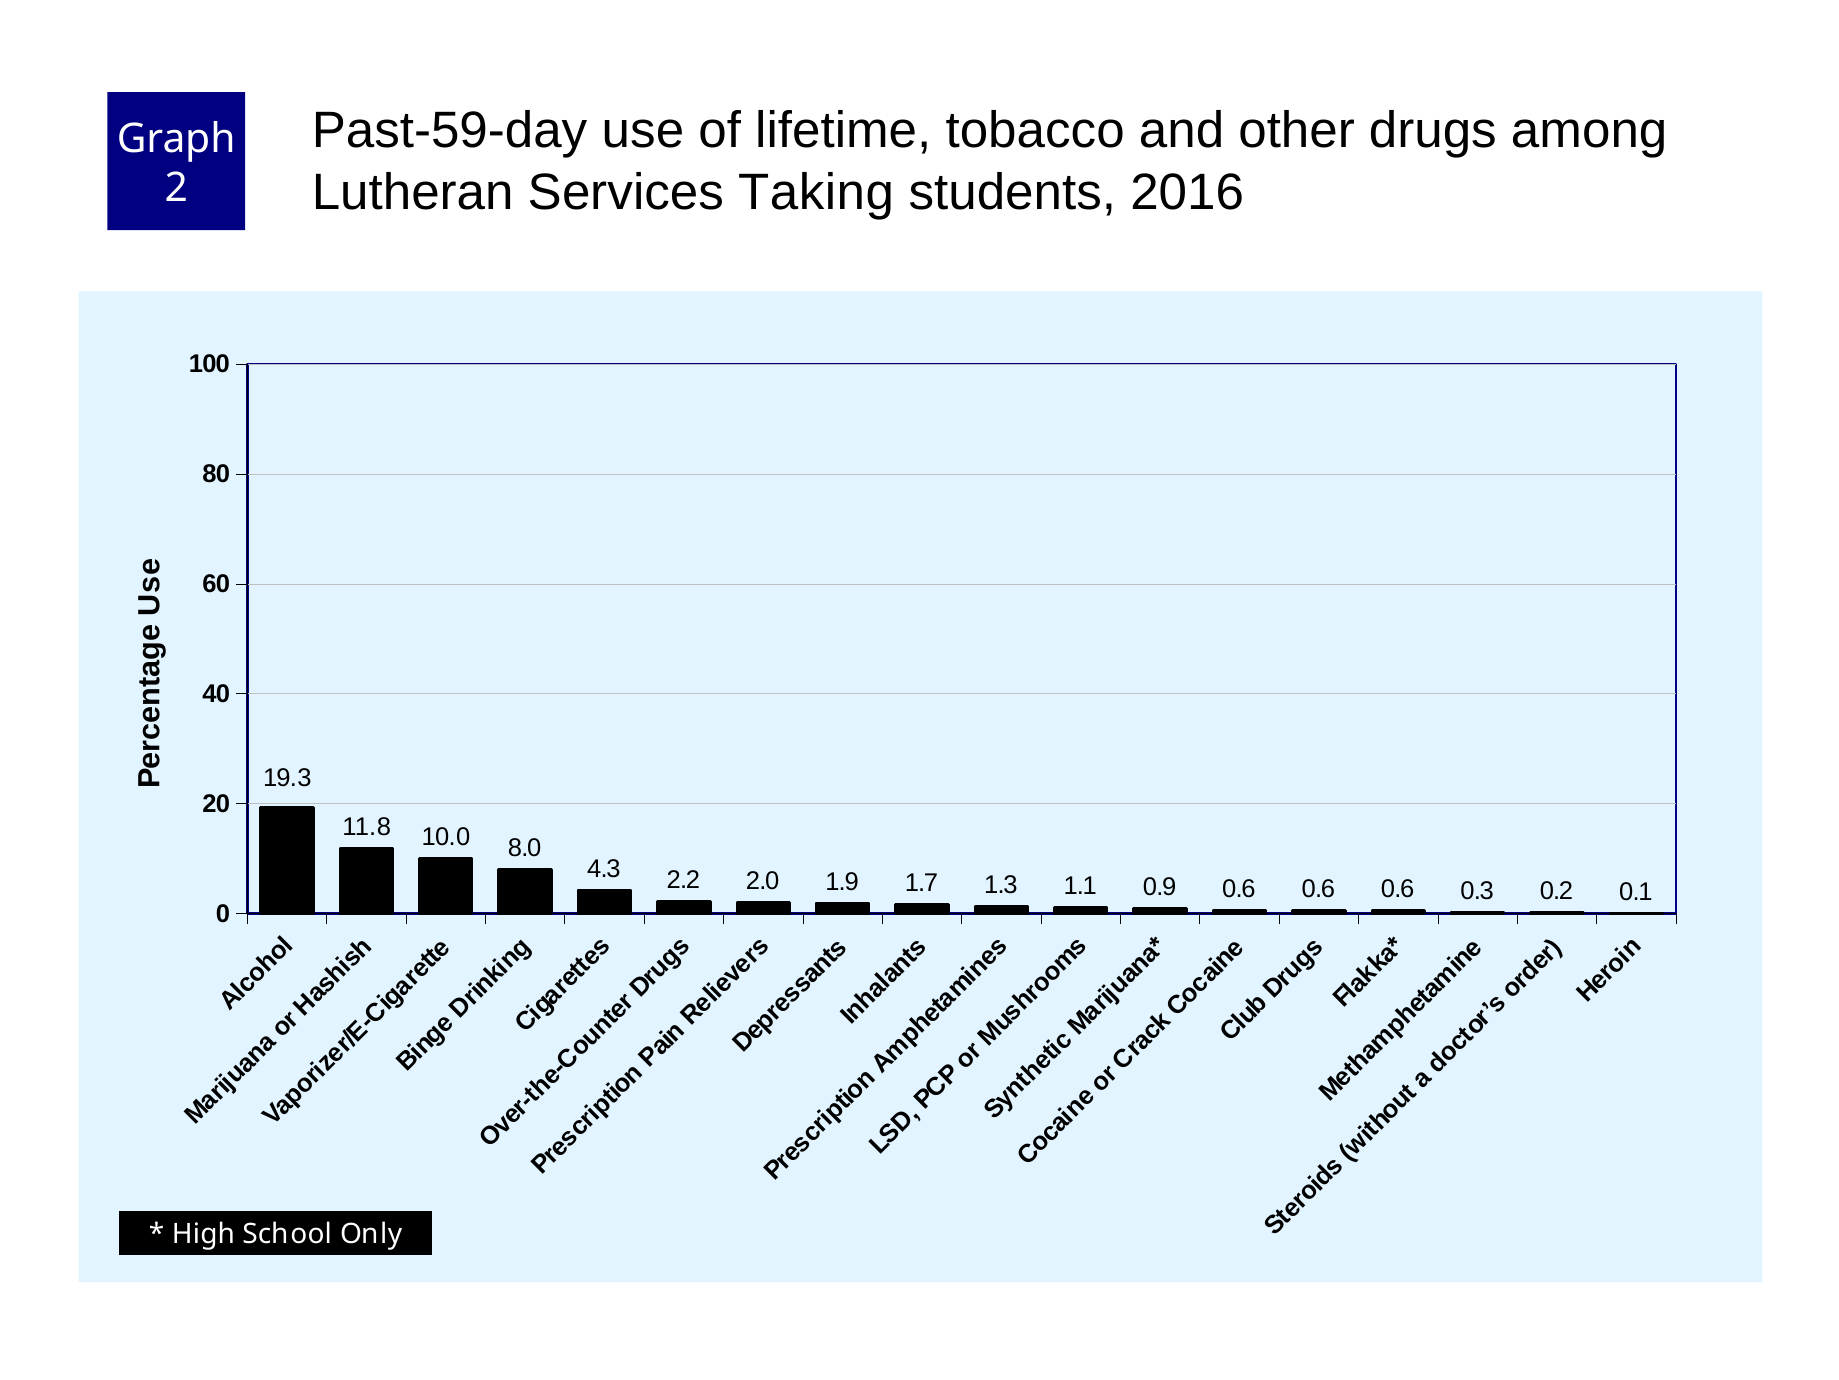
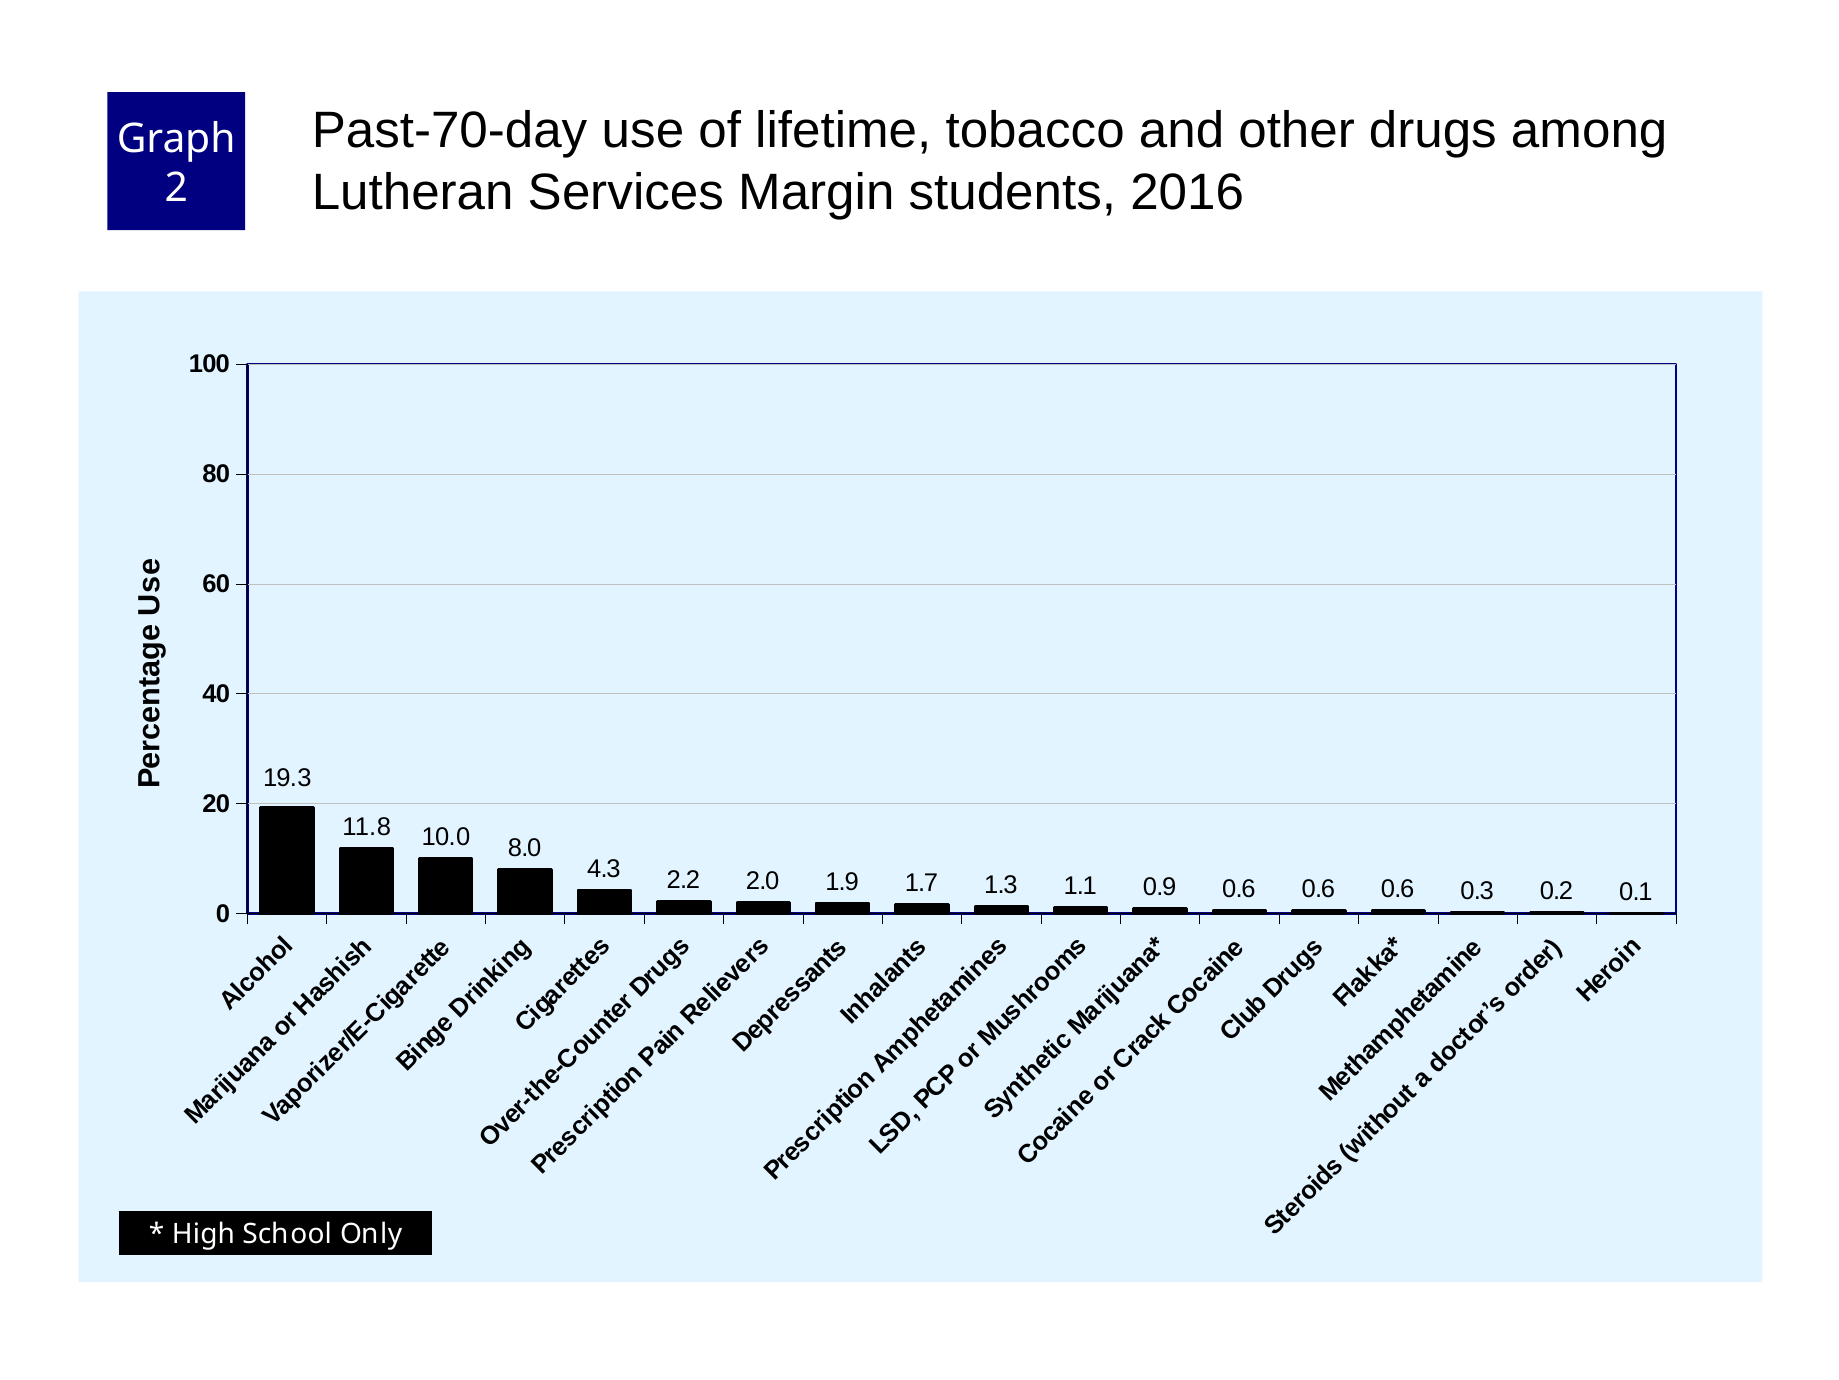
Past-59-day: Past-59-day -> Past-70-day (450, 131)
Taking: Taking -> Margin (816, 192)
